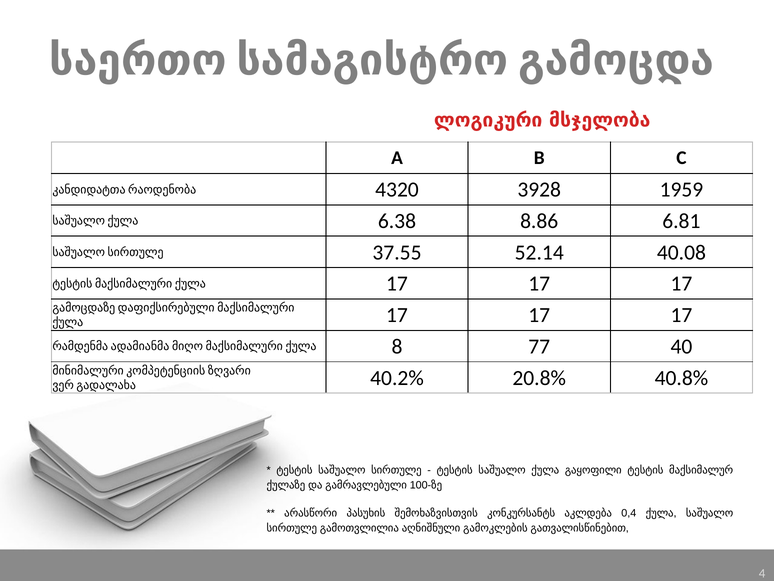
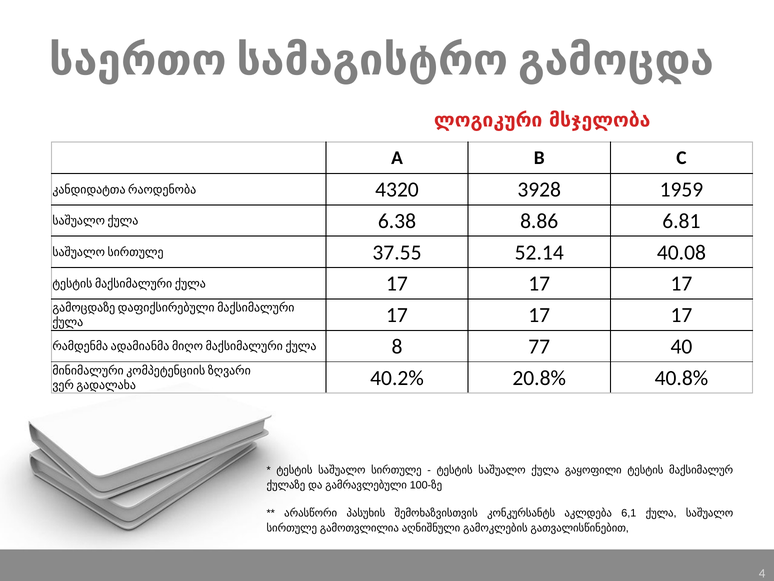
0,4: 0,4 -> 6,1 (629, 513)
